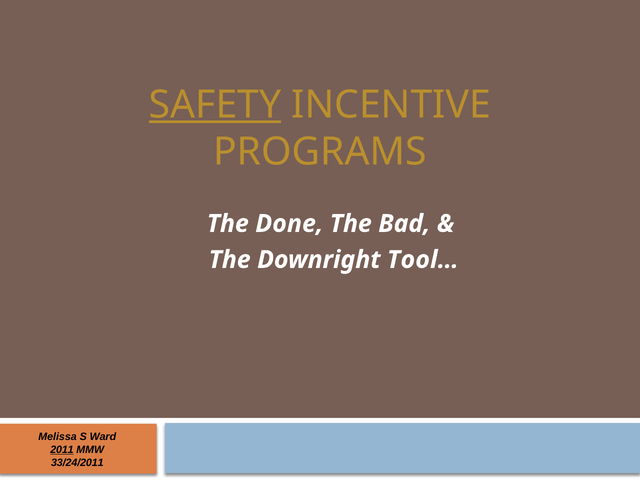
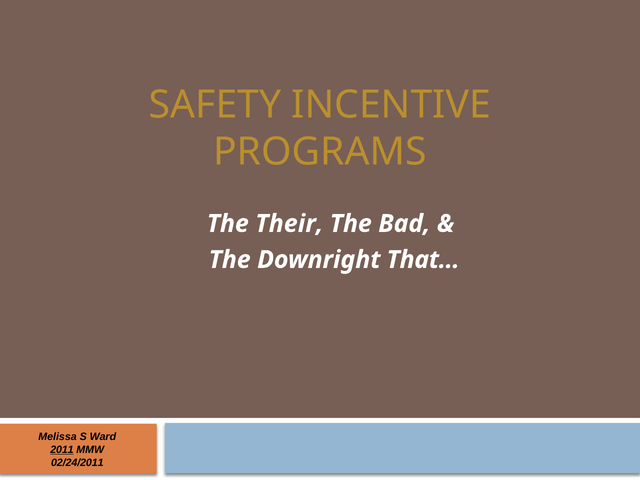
SAFETY underline: present -> none (215, 105)
Done: Done -> Their (289, 224)
Tool…: Tool… -> That… (423, 260)
33/24/2011: 33/24/2011 -> 02/24/2011 (77, 463)
